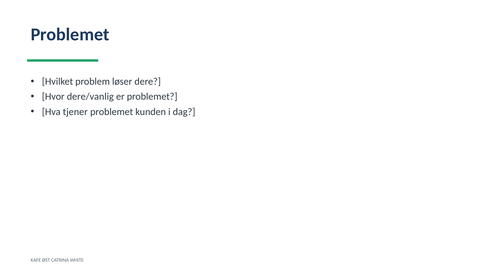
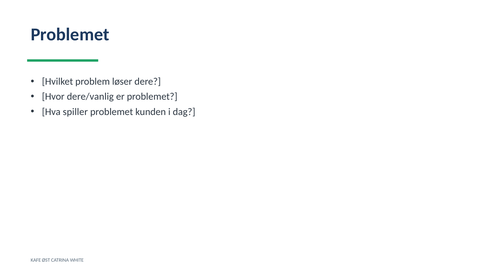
tjener: tjener -> spiller (75, 112)
